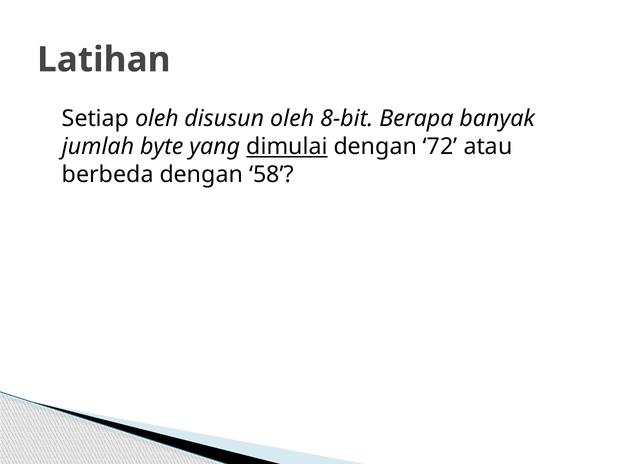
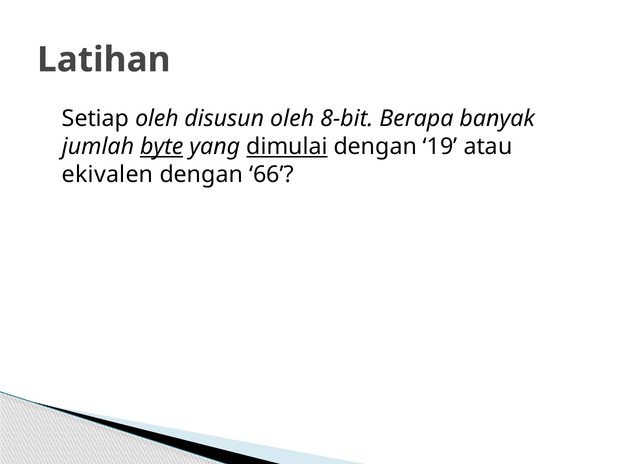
byte underline: none -> present (162, 147)
72: 72 -> 19 (440, 147)
berbeda: berbeda -> ekivalen (108, 175)
58: 58 -> 66 (271, 175)
